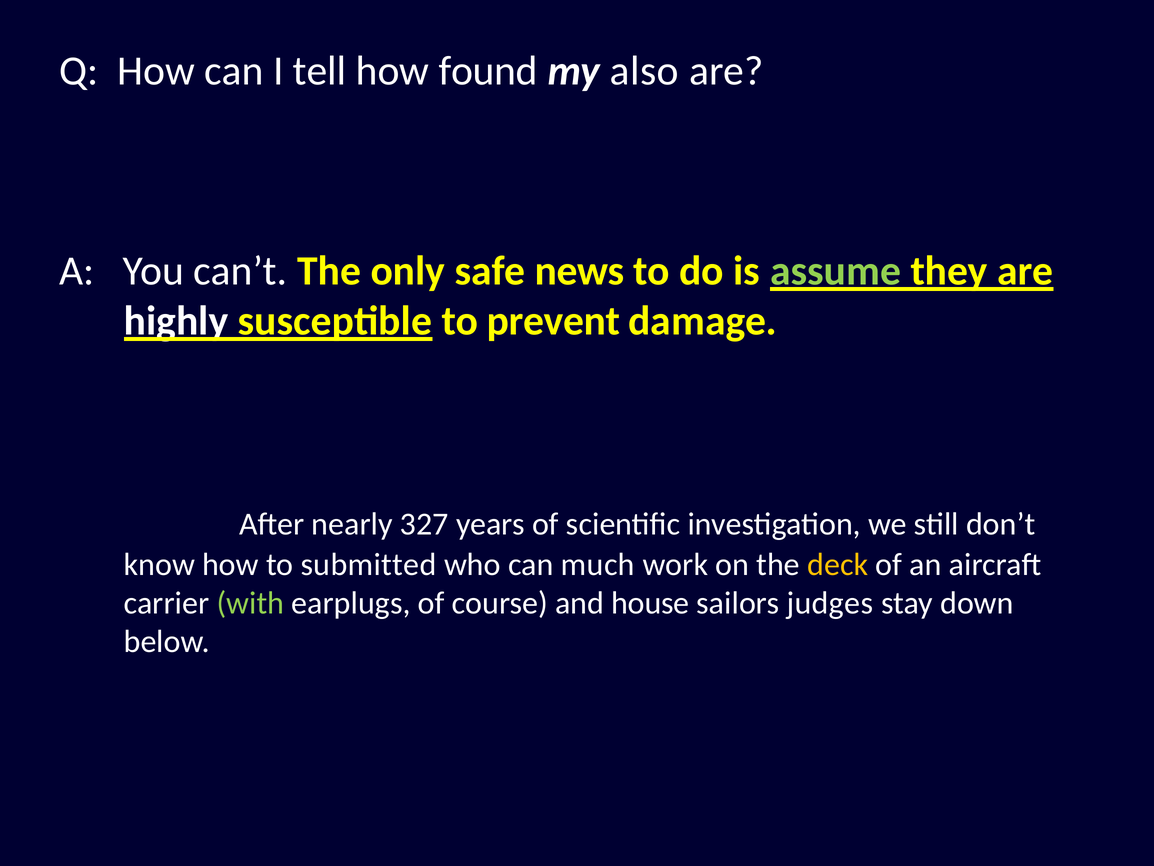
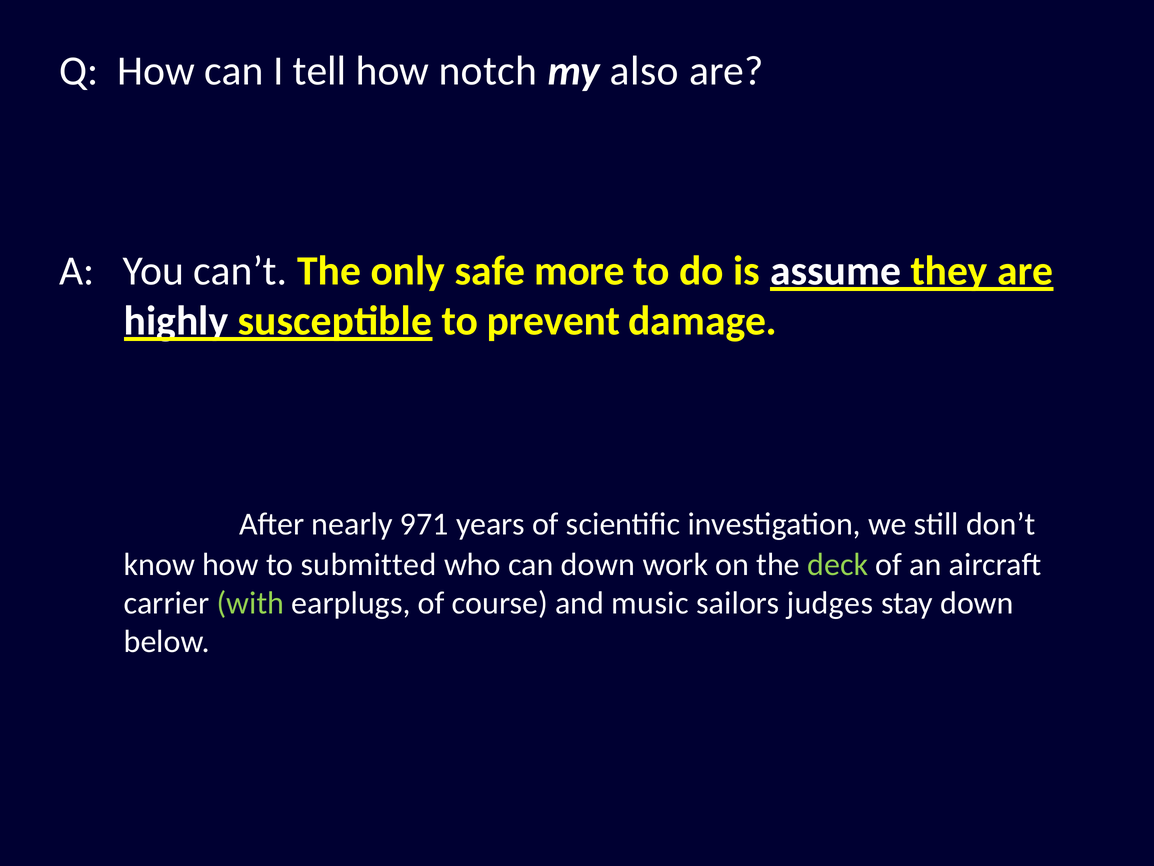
found: found -> notch (488, 71)
news: news -> more (579, 271)
assume colour: light green -> white (836, 271)
327: 327 -> 971 (424, 524)
can much: much -> down (598, 564)
deck colour: yellow -> light green (838, 564)
house: house -> music (650, 603)
